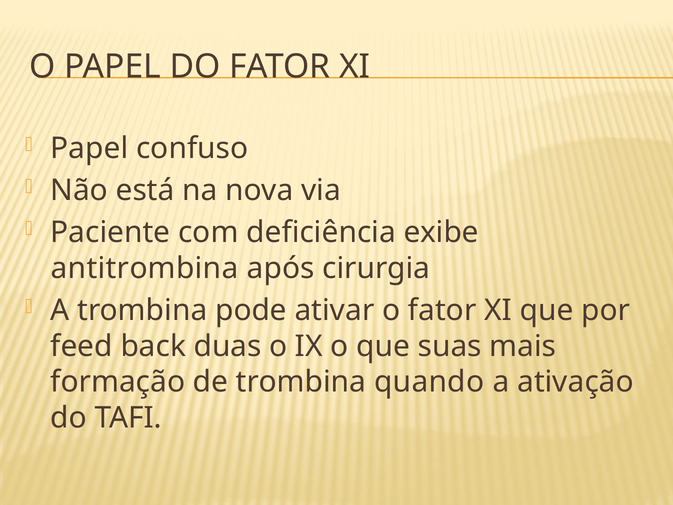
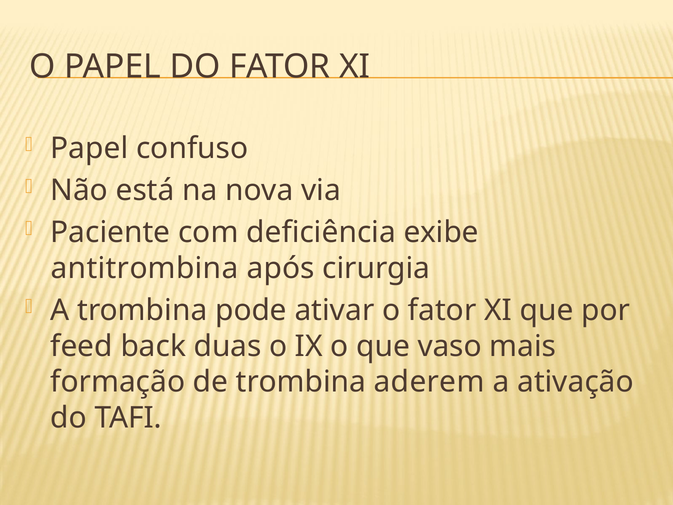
suas: suas -> vaso (450, 346)
quando: quando -> aderem (429, 382)
